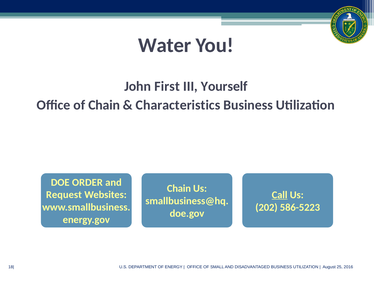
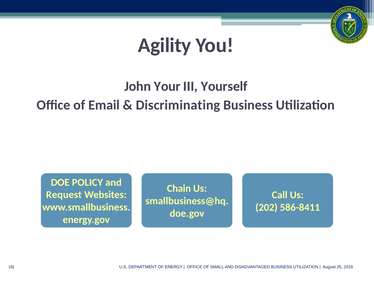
Water: Water -> Agility (165, 45)
First: First -> Your (167, 86)
of Chain: Chain -> Email (104, 105)
Characteristics: Characteristics -> Discriminating (178, 105)
ORDER: ORDER -> POLICY (87, 182)
Call underline: present -> none (280, 194)
586-5223: 586-5223 -> 586-8411 (300, 207)
